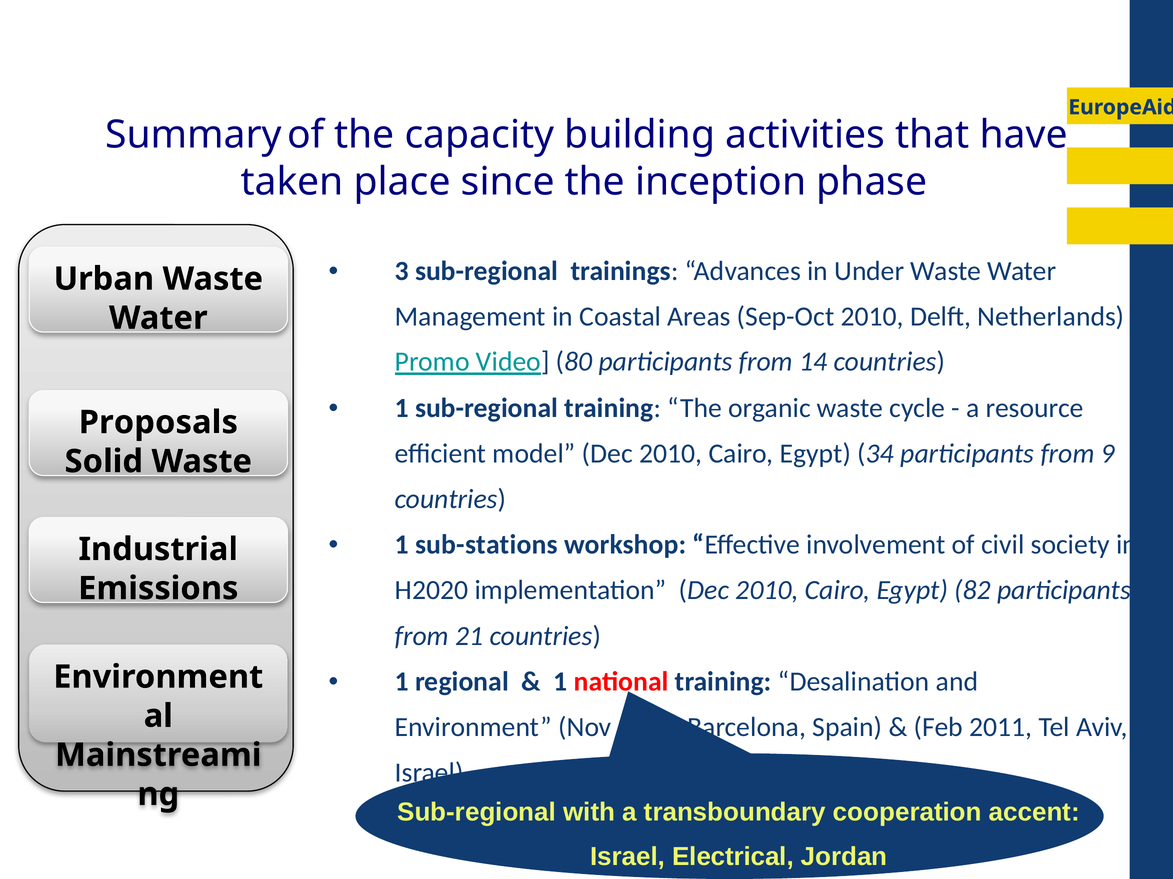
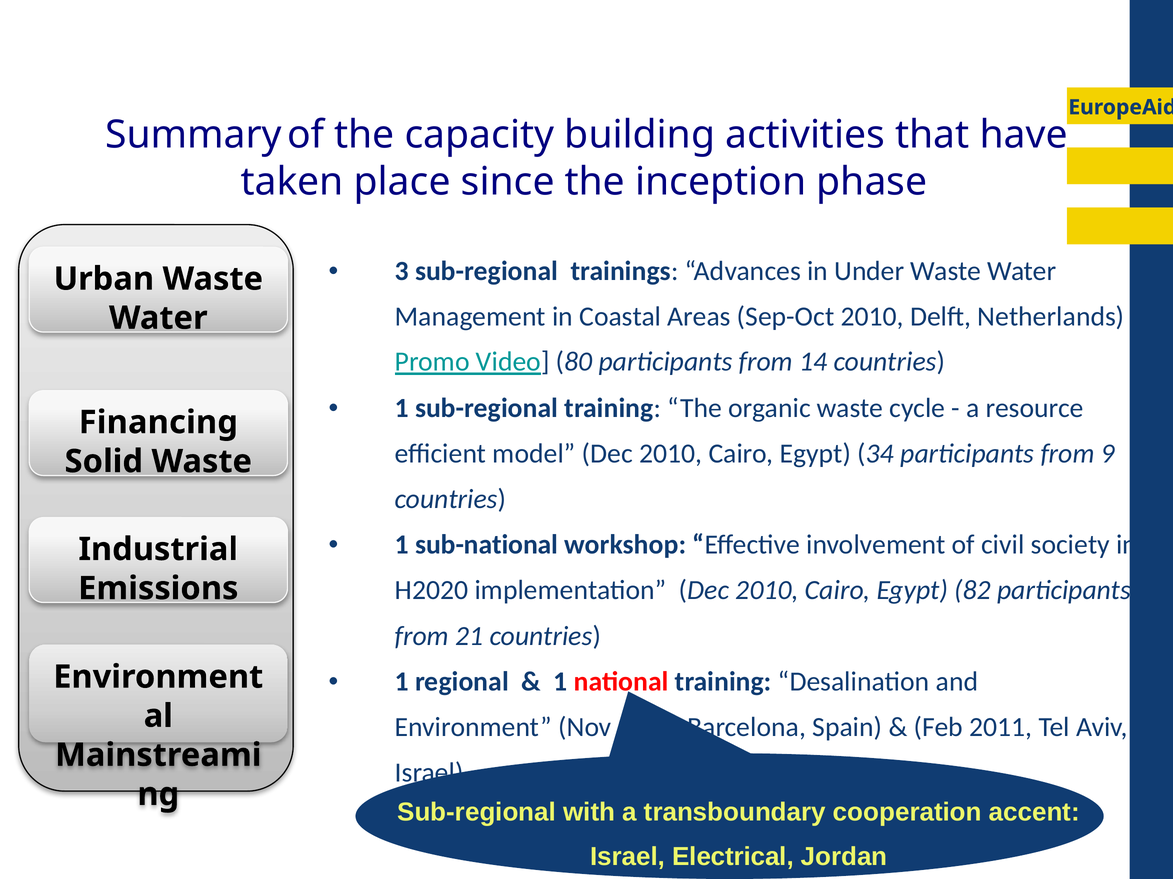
Proposals: Proposals -> Financing (158, 423)
sub-stations: sub-stations -> sub-national (487, 545)
